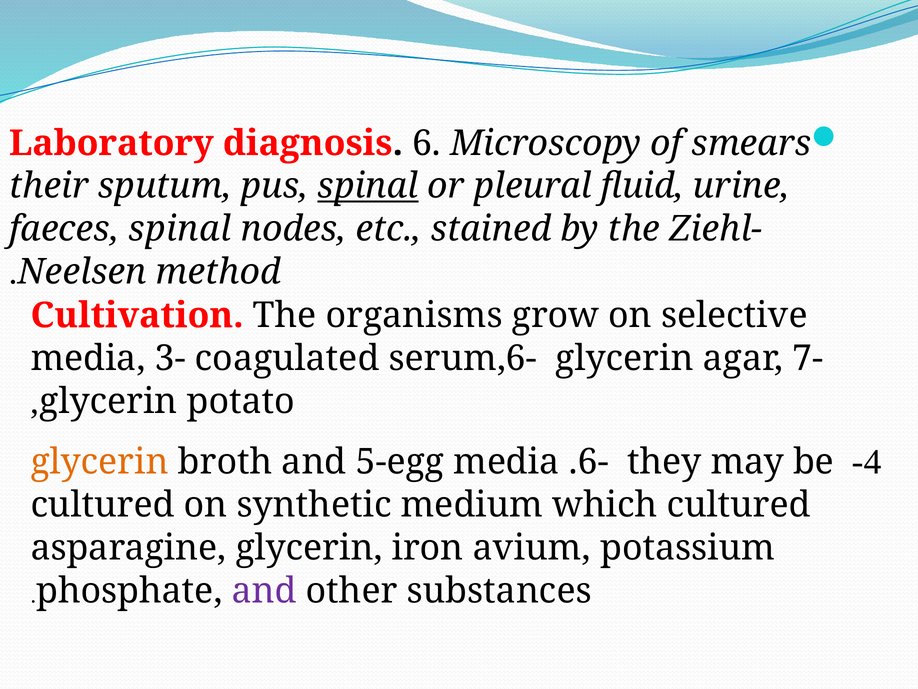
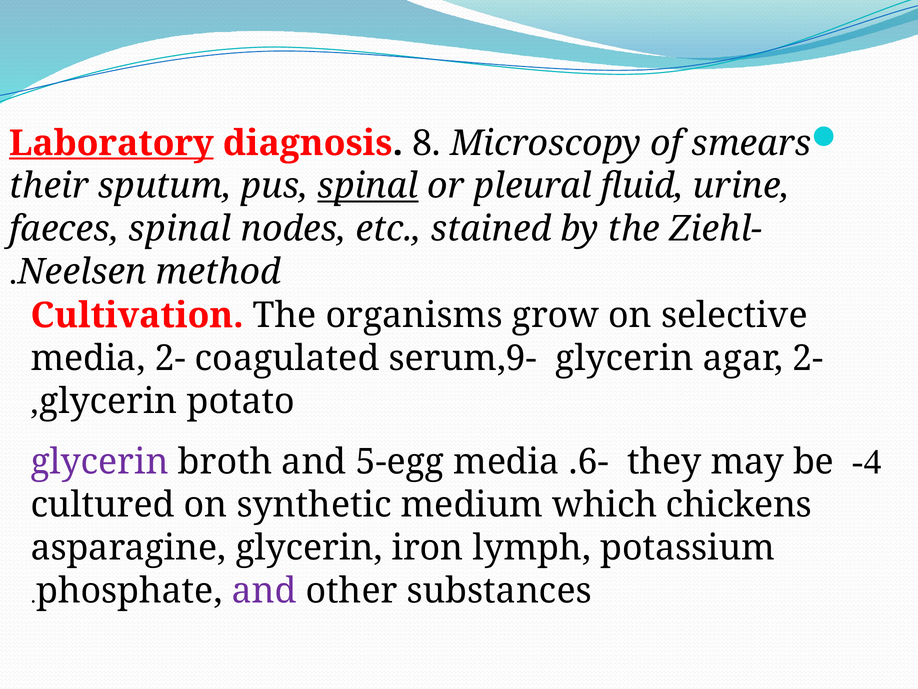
Laboratory underline: none -> present (111, 143)
6: 6 -> 8 (426, 143)
media 3-: 3- -> 2- (170, 358)
serum,6-: serum,6- -> serum,9- (463, 358)
agar 7-: 7- -> 2- (808, 358)
glycerin colour: orange -> purple (100, 462)
which cultured: cultured -> chickens (739, 505)
avium: avium -> lymph (532, 547)
